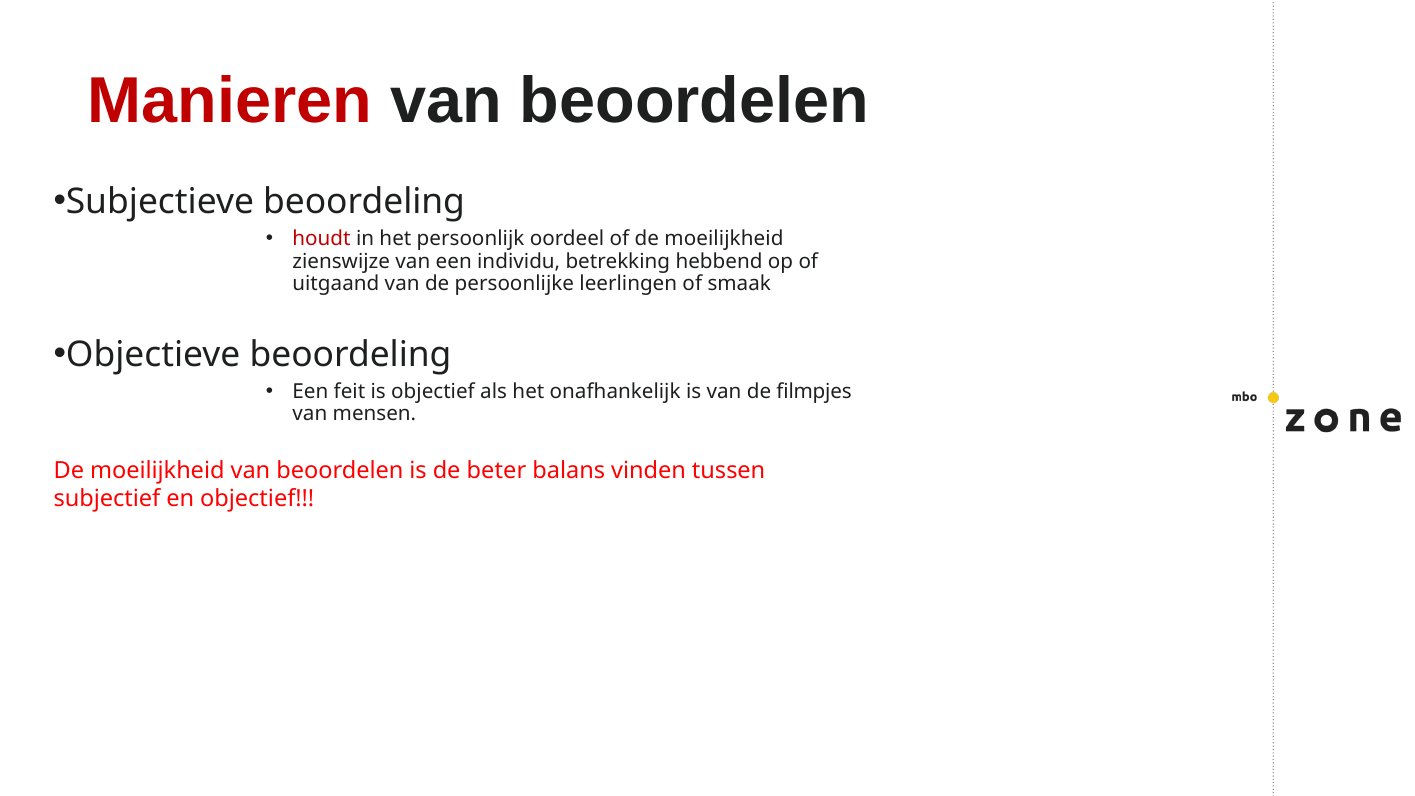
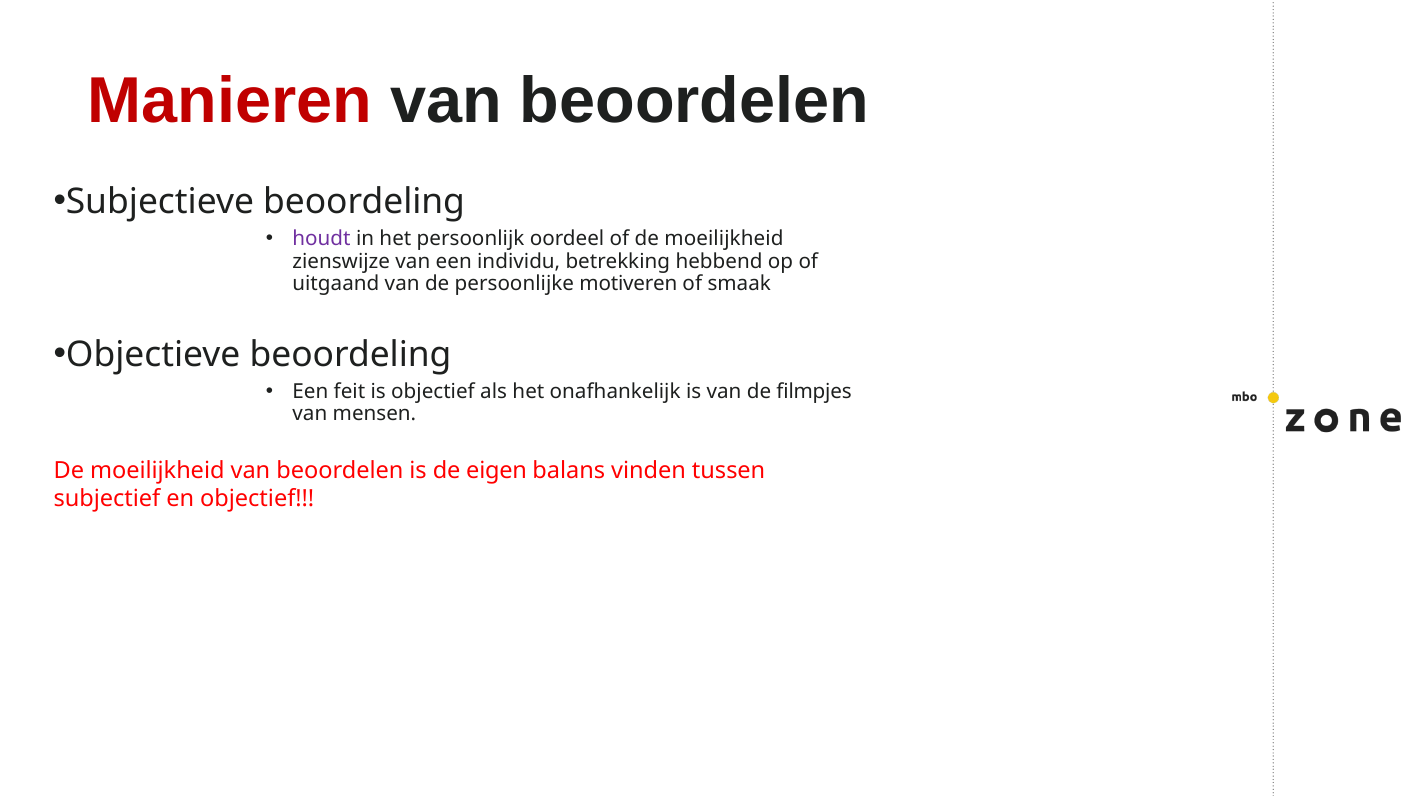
houdt colour: red -> purple (322, 239)
leerlingen: leerlingen -> motiveren (628, 284)
beter: beter -> eigen (497, 471)
